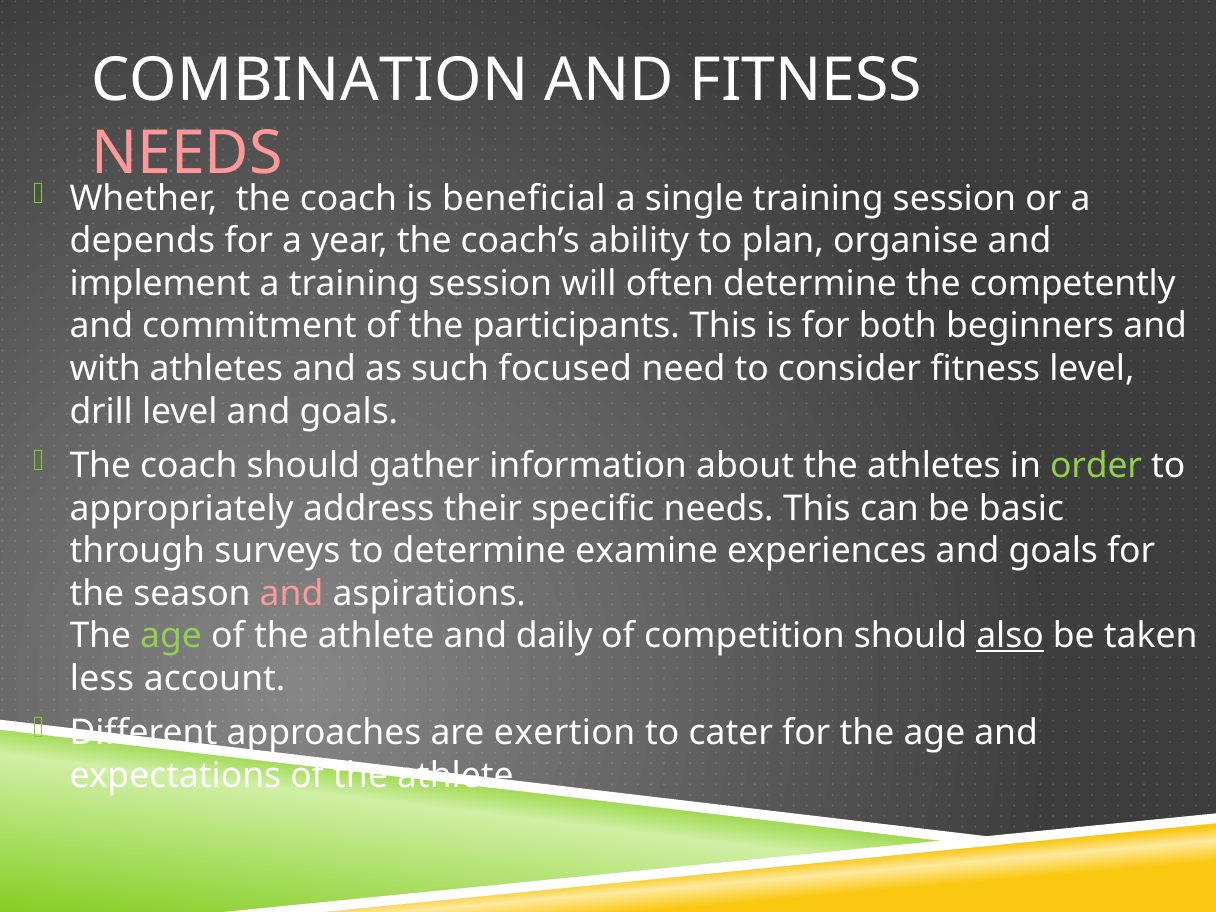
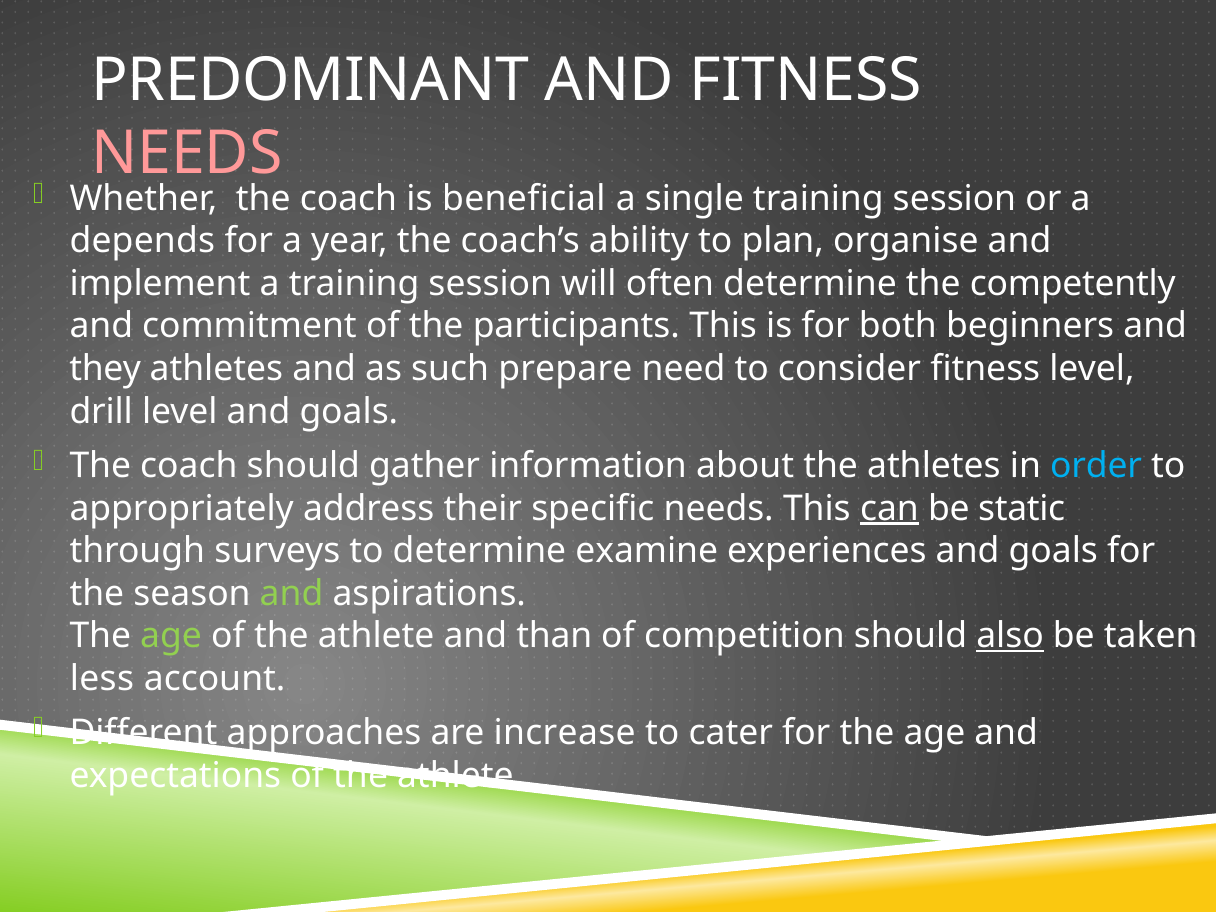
COMBINATION: COMBINATION -> PREDOMINANT (310, 80)
with: with -> they (105, 369)
focused: focused -> prepare (565, 369)
order colour: light green -> light blue (1096, 466)
can underline: none -> present (889, 508)
basic: basic -> static (1022, 508)
and colour: pink -> light green (292, 593)
daily: daily -> than (554, 636)
exertion: exertion -> increase (565, 733)
